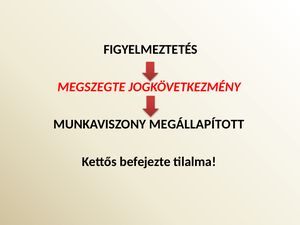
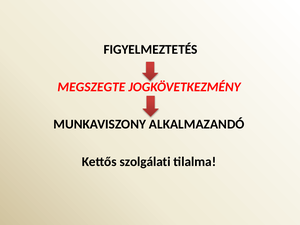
MEGÁLLAPÍTOTT: MEGÁLLAPÍTOTT -> ALKALMAZANDÓ (197, 124)
befejezte: befejezte -> szolgálati (145, 162)
